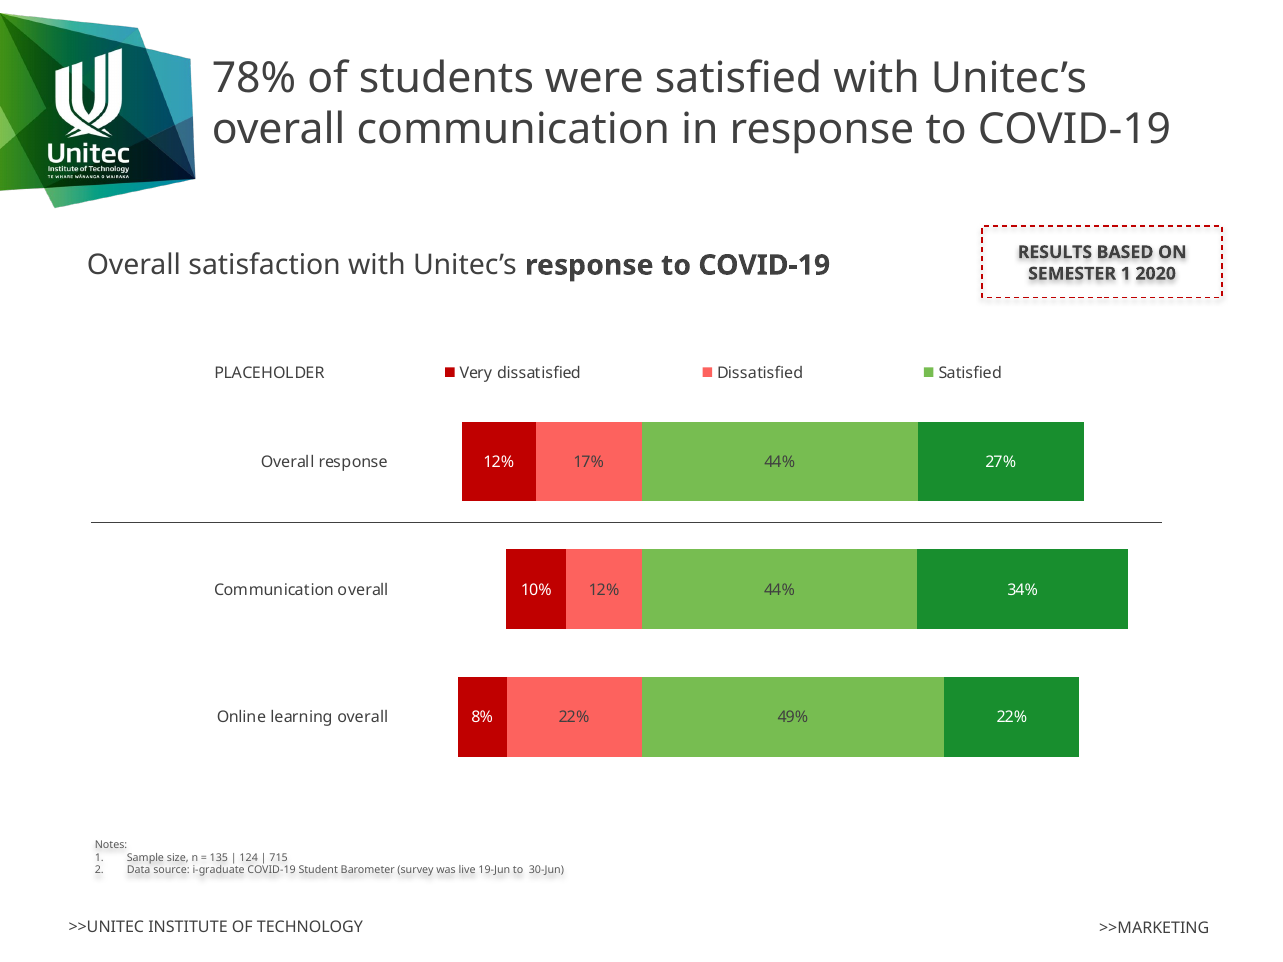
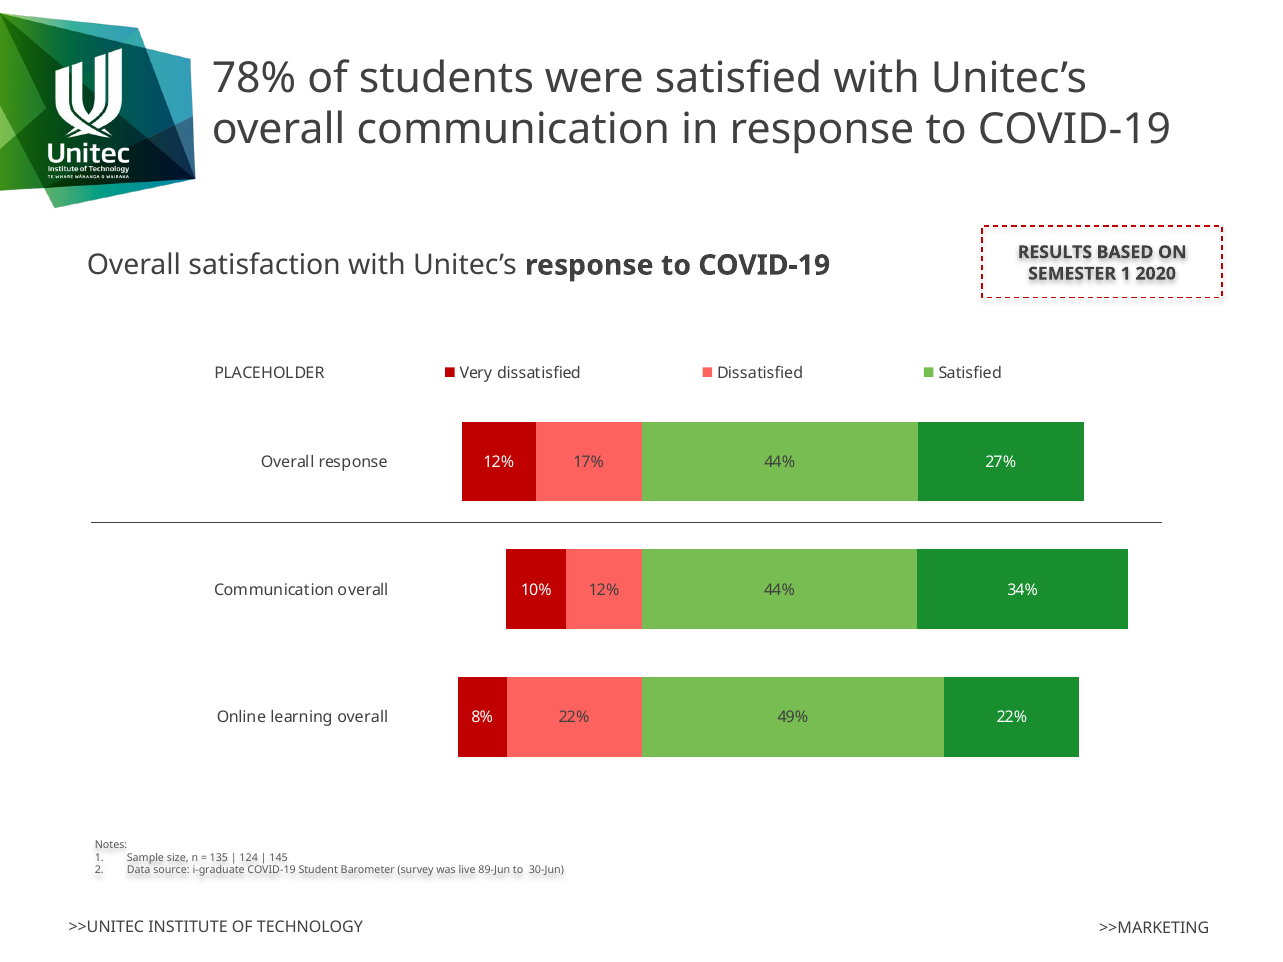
715: 715 -> 145 (279, 858)
19-Jun: 19-Jun -> 89-Jun (494, 871)
